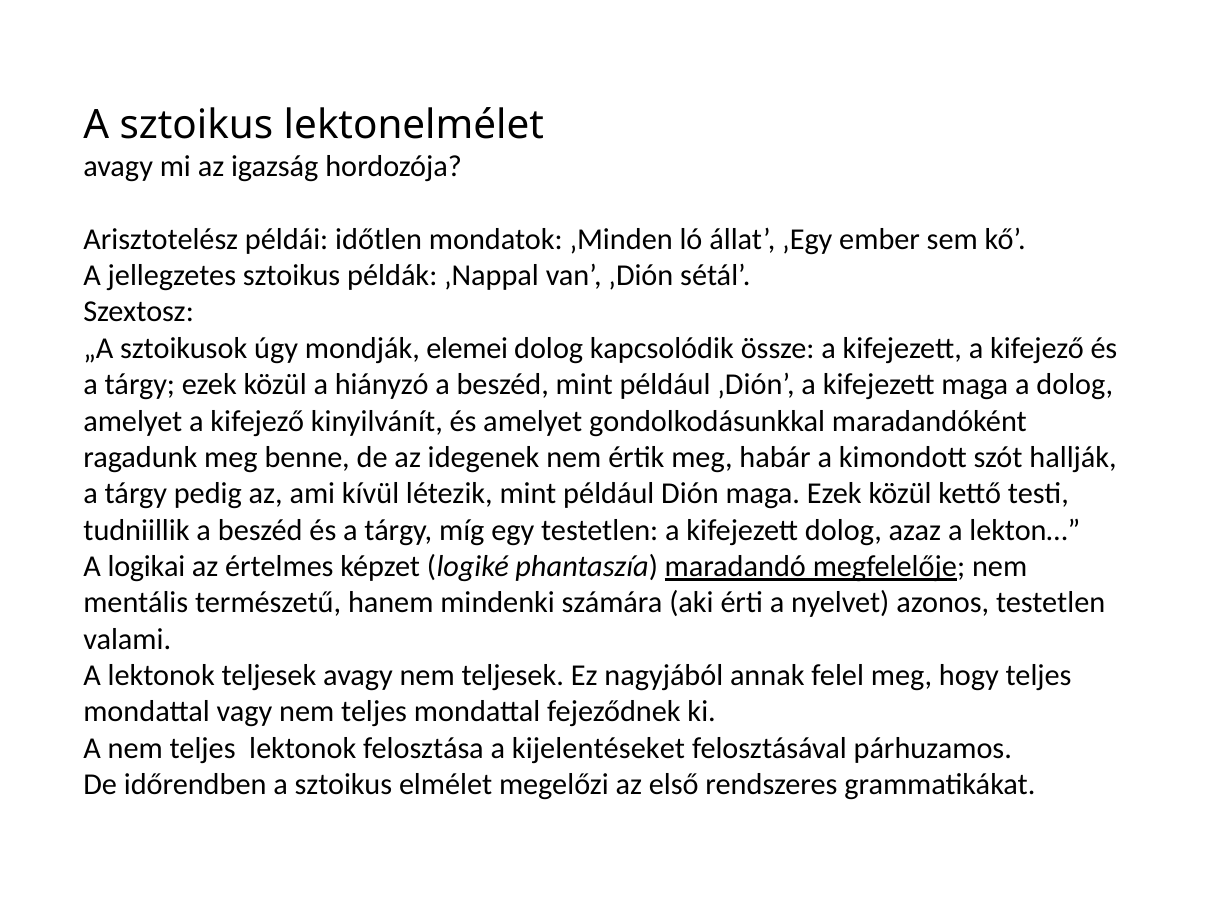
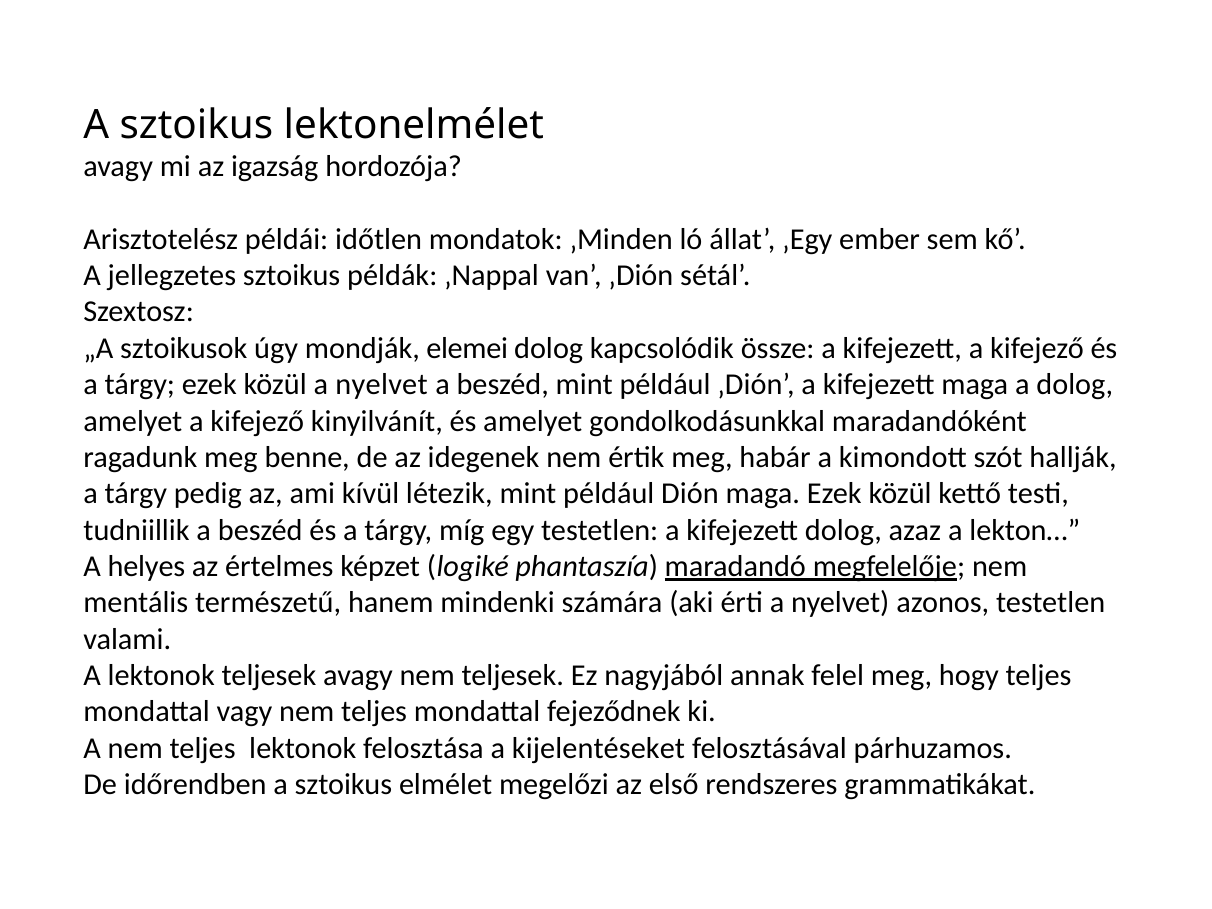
közül a hiányzó: hiányzó -> nyelvet (382, 385)
logikai: logikai -> helyes (146, 566)
